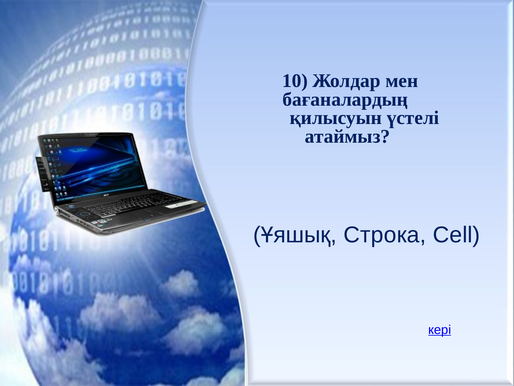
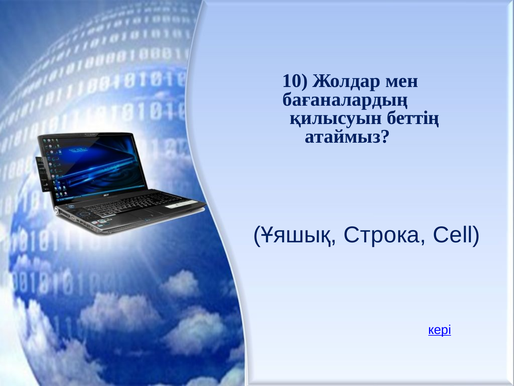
үстелі: үстелі -> беттің (413, 118)
